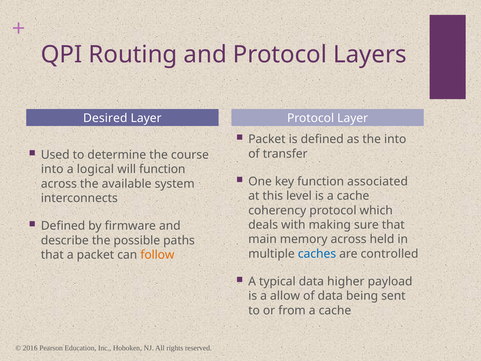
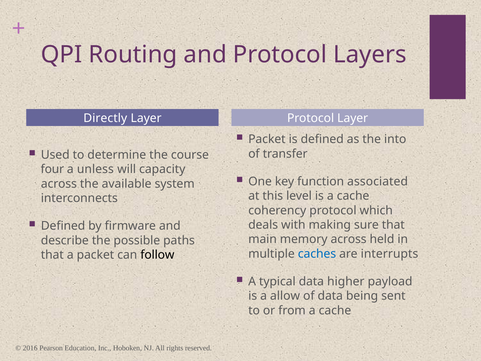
Desired: Desired -> Directly (105, 118)
into: into -> four (52, 169)
logical: logical -> unless (95, 169)
will function: function -> capacity (162, 169)
controlled: controlled -> interrupts (390, 254)
follow colour: orange -> black (157, 255)
